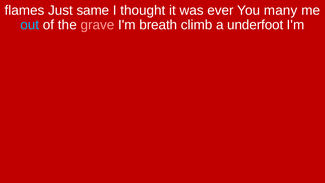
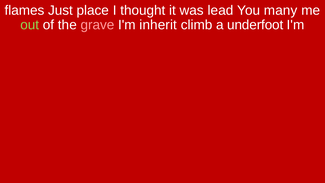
same: same -> place (93, 10)
ever: ever -> lead (221, 10)
out colour: light blue -> light green (30, 25)
breath: breath -> inherit (158, 25)
